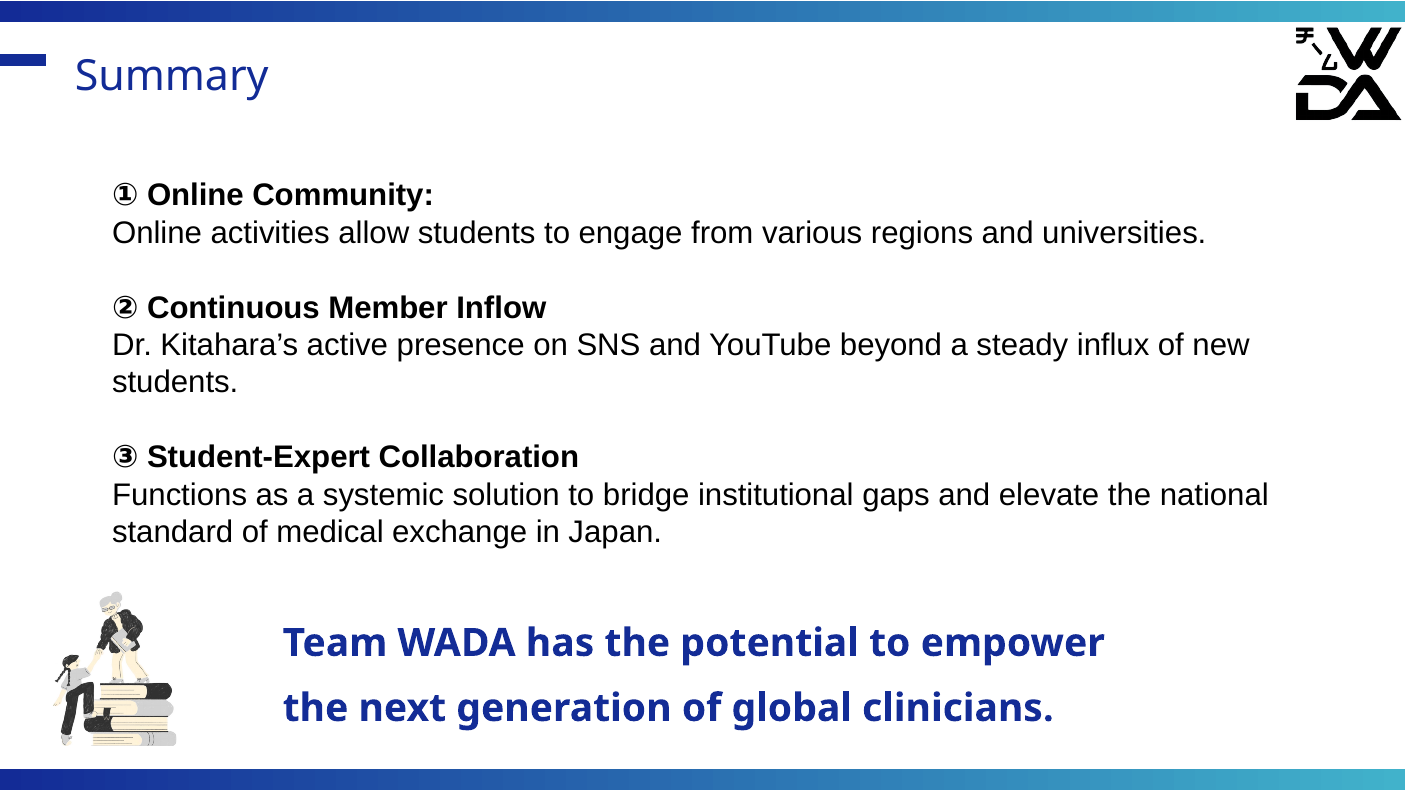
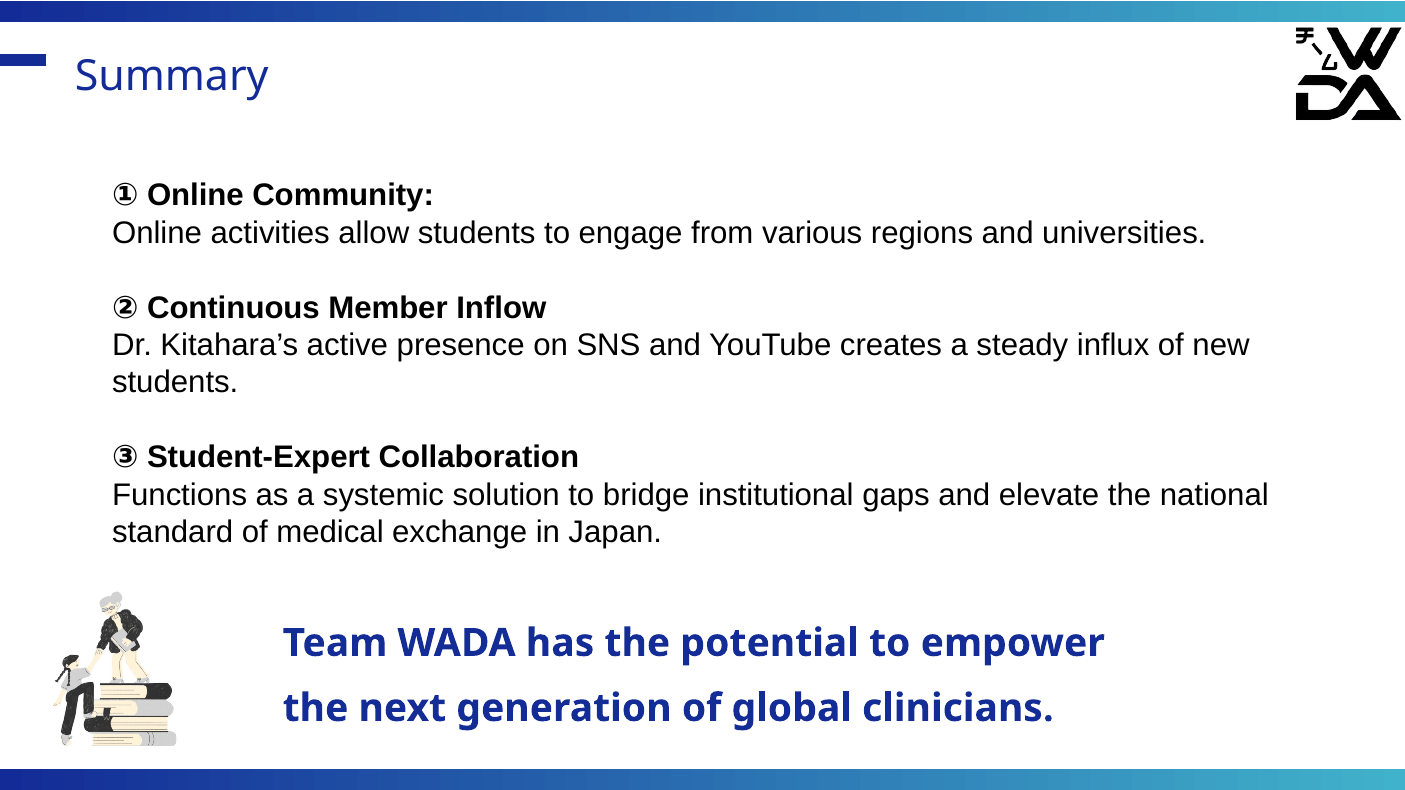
beyond: beyond -> creates (891, 345)
